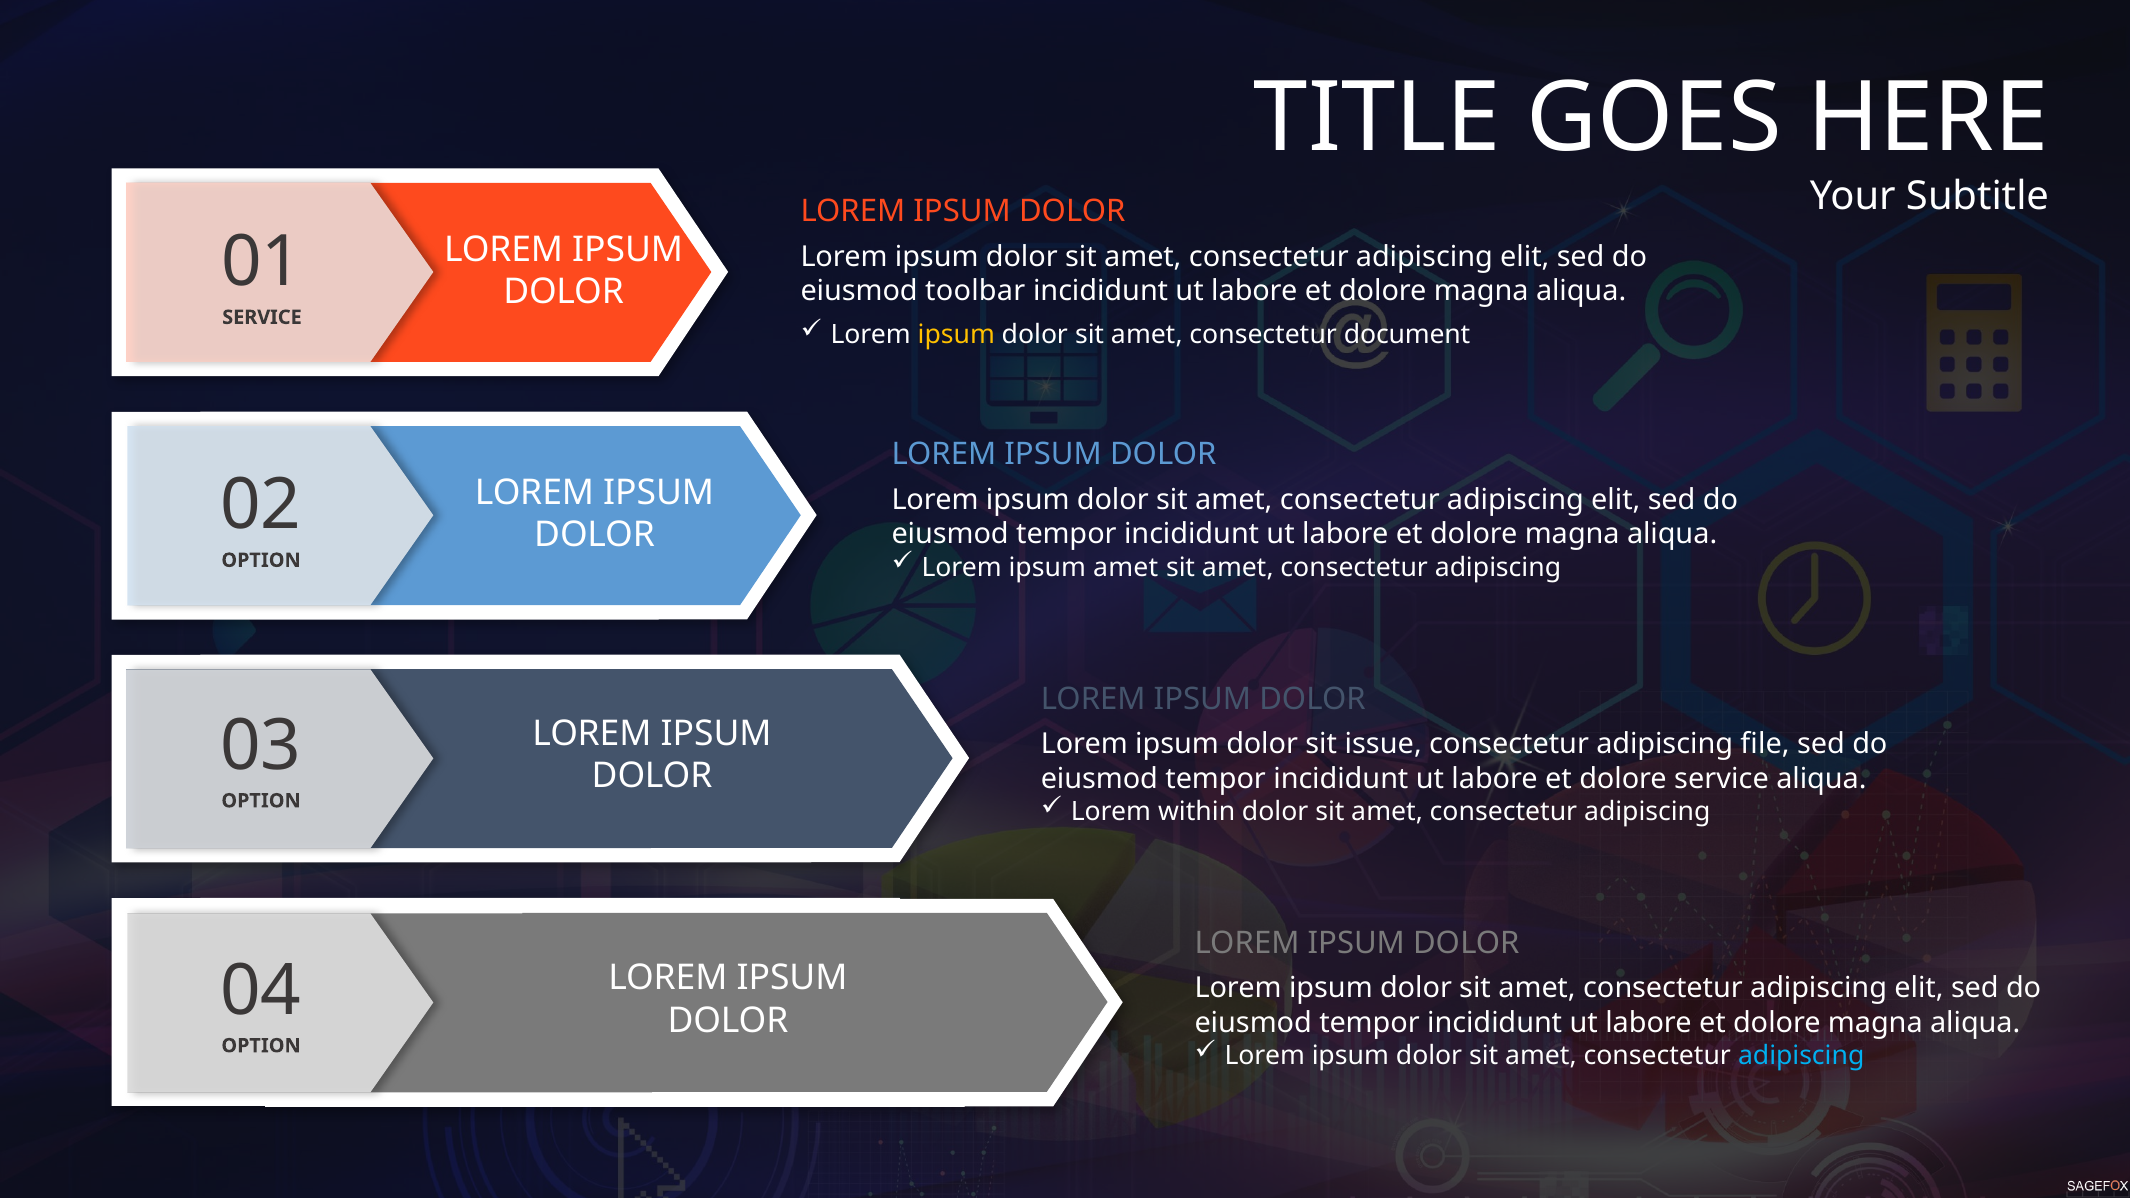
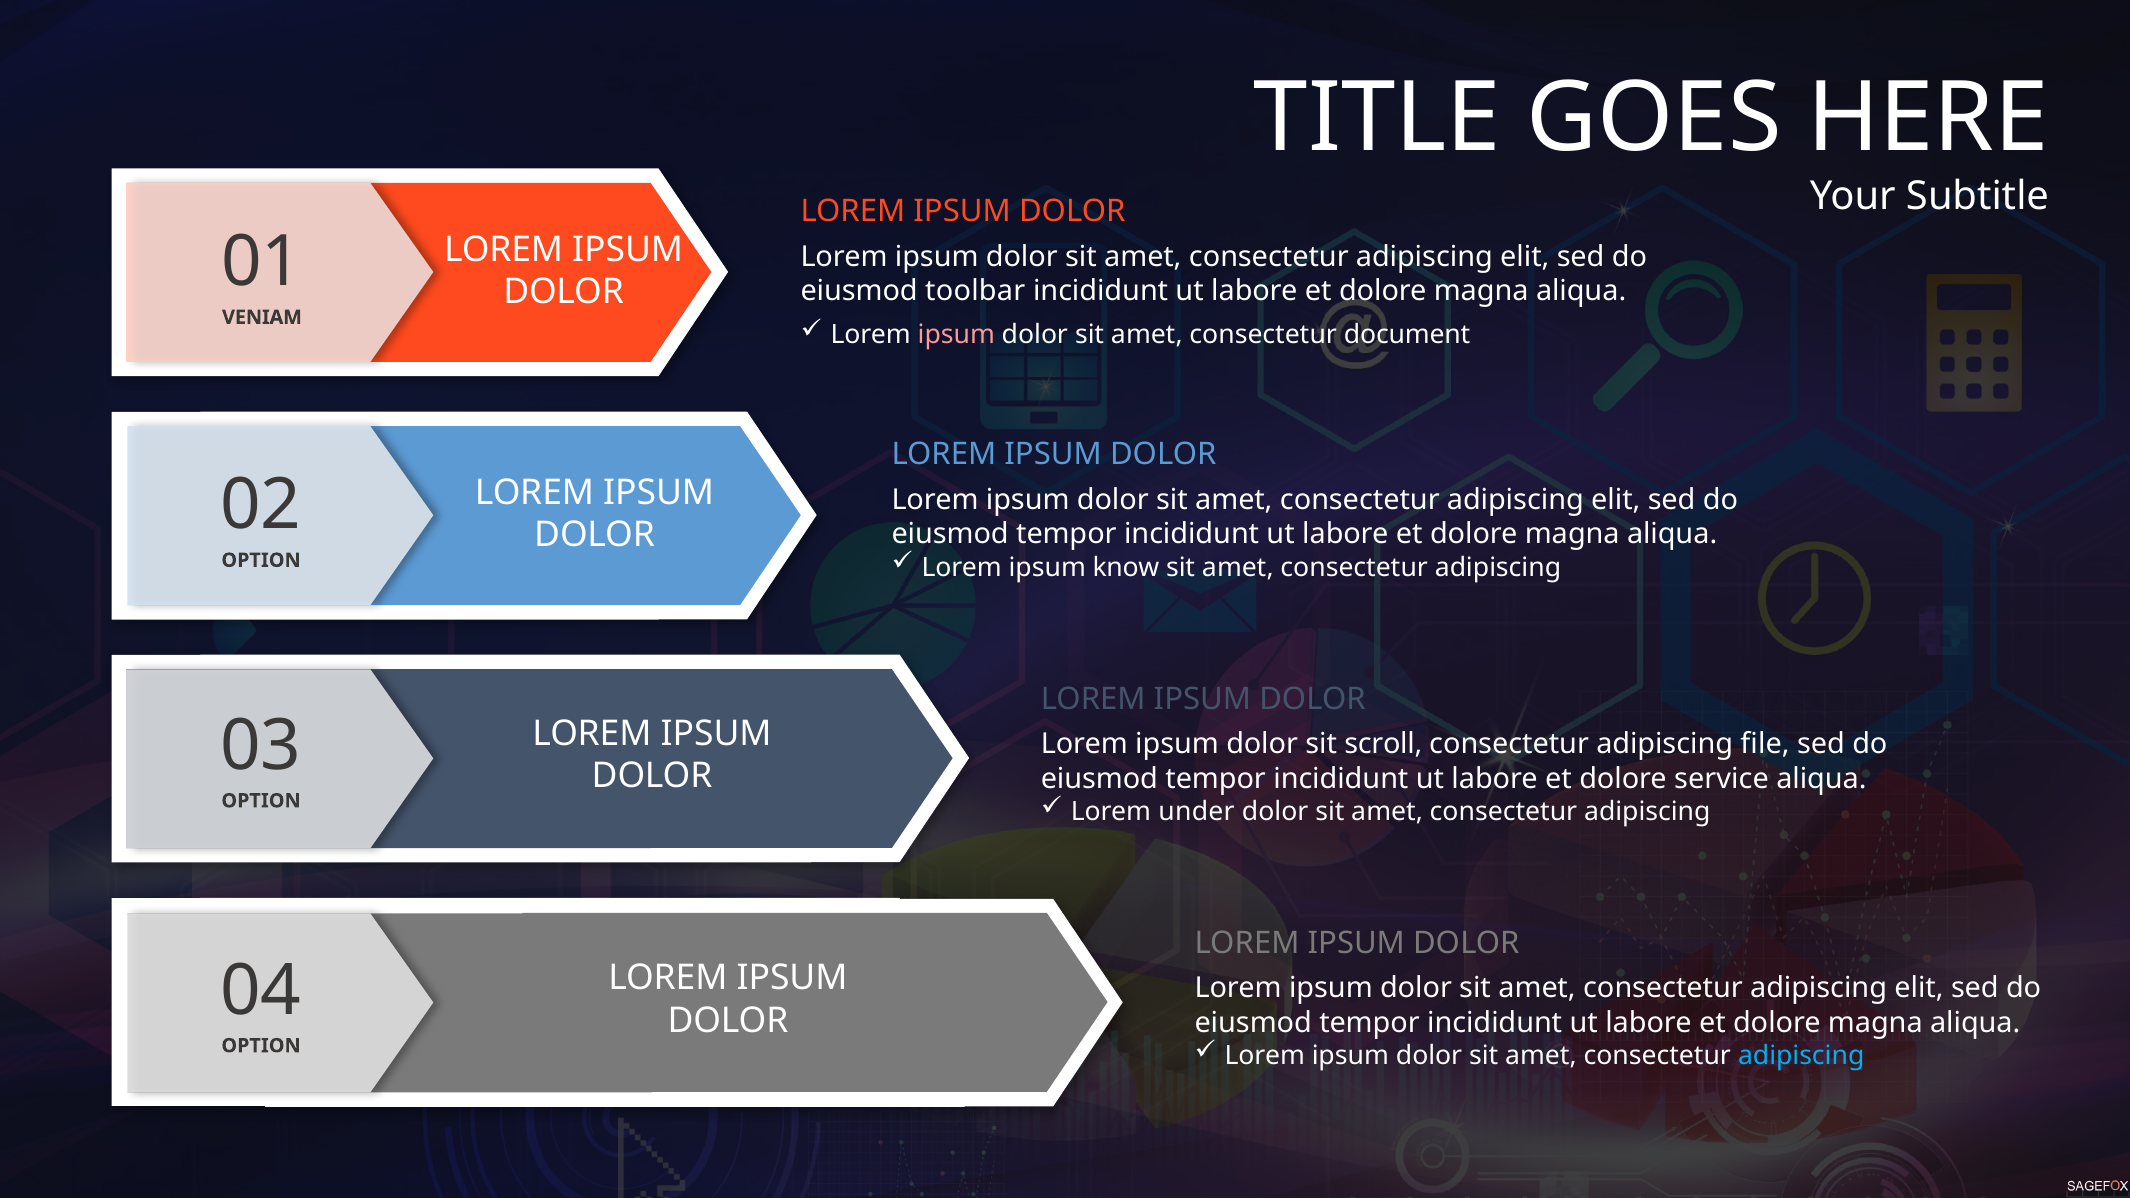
SERVICE: SERVICE -> VENIAM (262, 317)
ipsum colour: yellow -> pink (956, 335)
ipsum amet: amet -> know (1126, 567)
issue: issue -> scroll (1383, 744)
within: within -> under (1197, 812)
